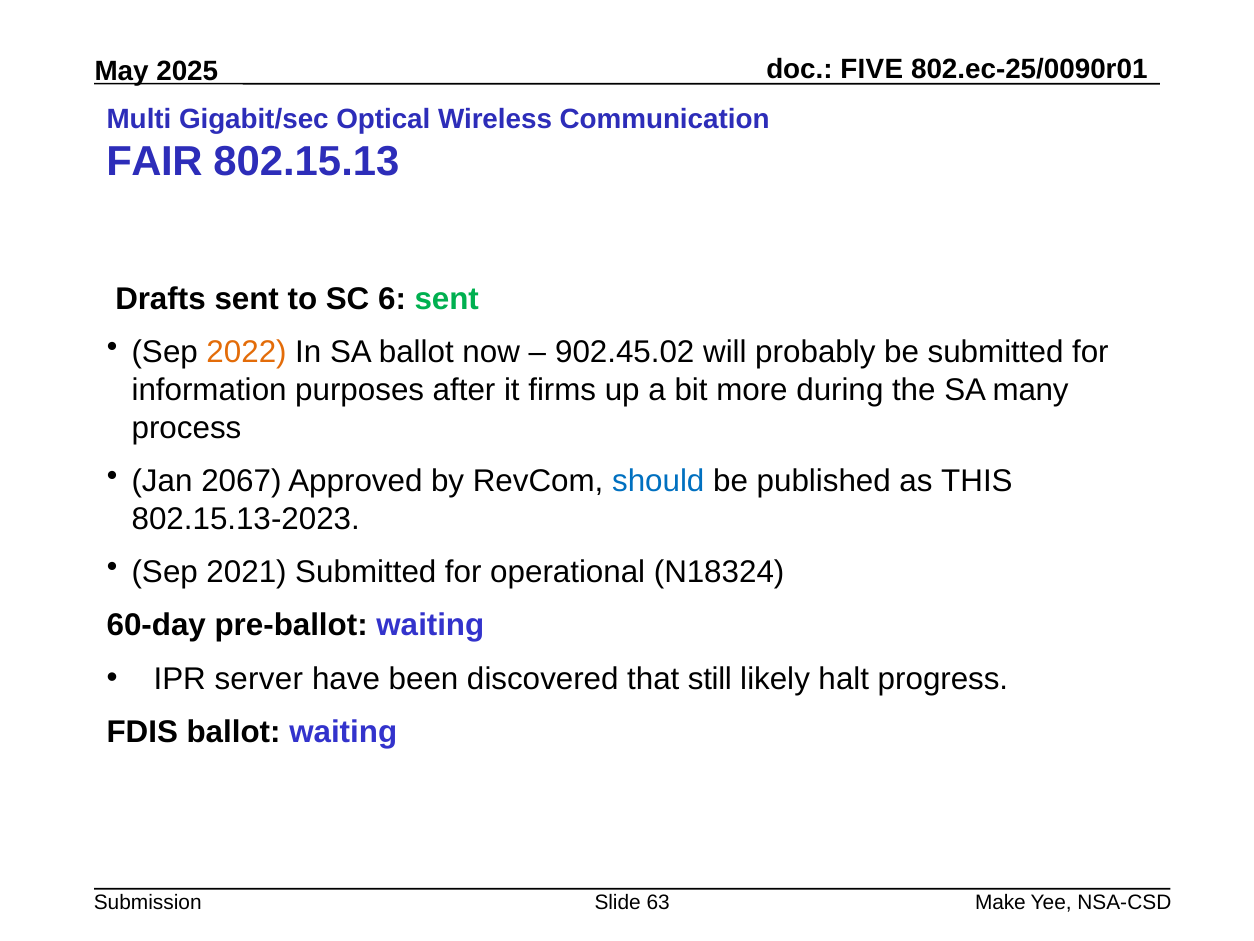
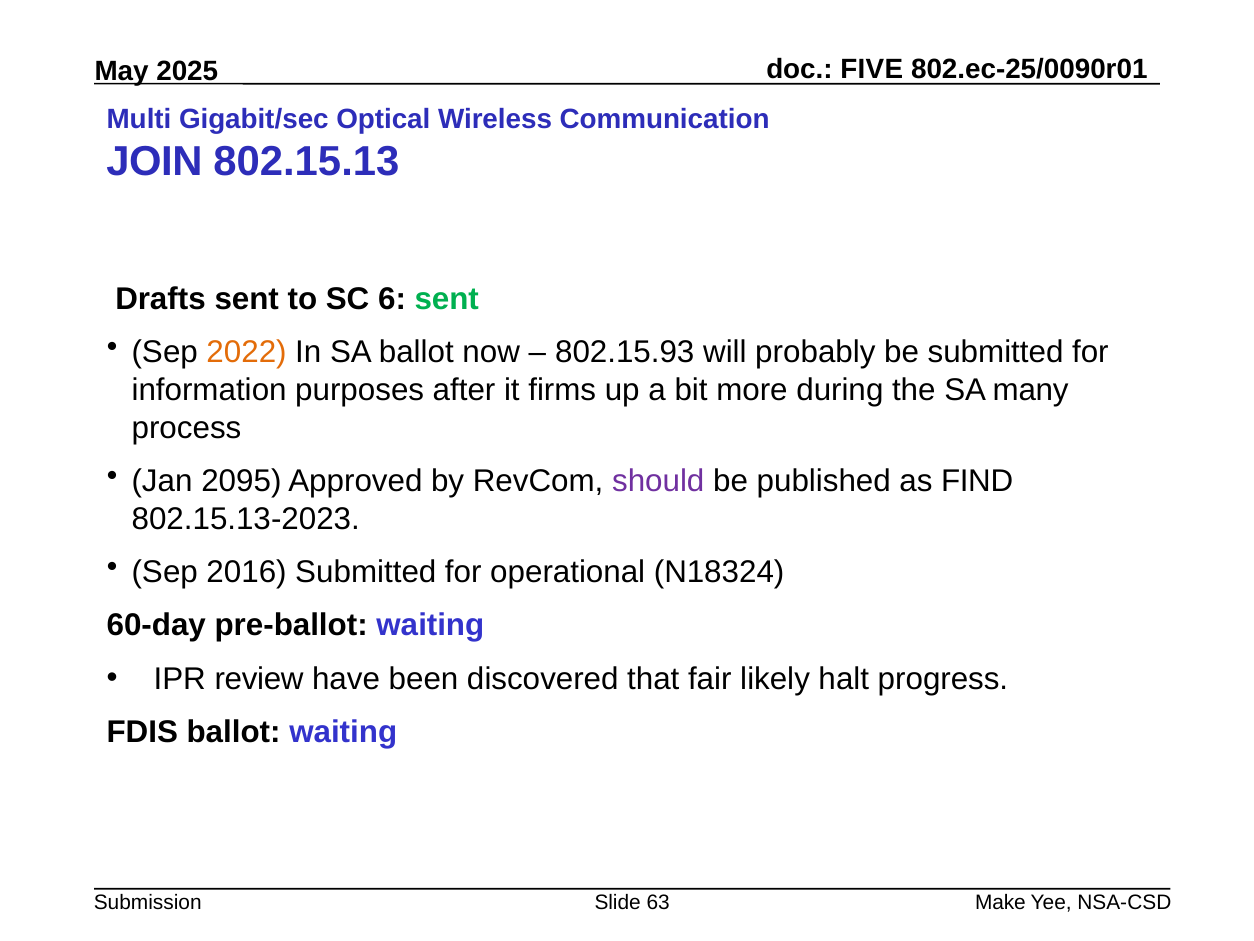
FAIR: FAIR -> JOIN (154, 162)
902.45.02: 902.45.02 -> 802.15.93 (625, 352)
2067: 2067 -> 2095 (241, 481)
should colour: blue -> purple (658, 481)
THIS: THIS -> FIND (977, 481)
2021: 2021 -> 2016 (247, 572)
server: server -> review (259, 678)
still: still -> fair (710, 678)
